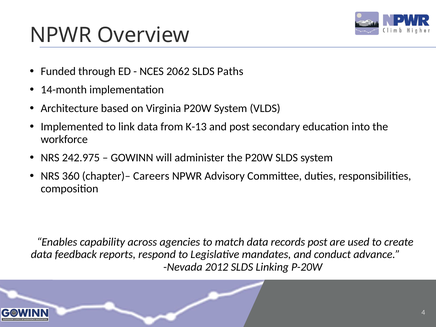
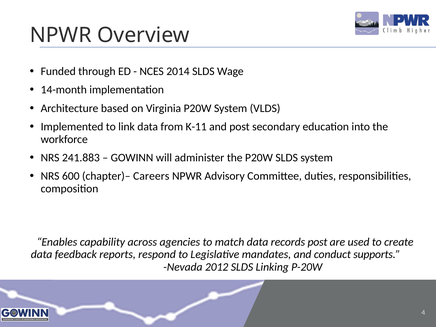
2062: 2062 -> 2014 (178, 71)
Paths: Paths -> Wage (230, 71)
K-13: K-13 -> K-11 (196, 127)
242.975: 242.975 -> 241.883 (81, 158)
360: 360 -> 600 (71, 176)
advance: advance -> supports (377, 255)
